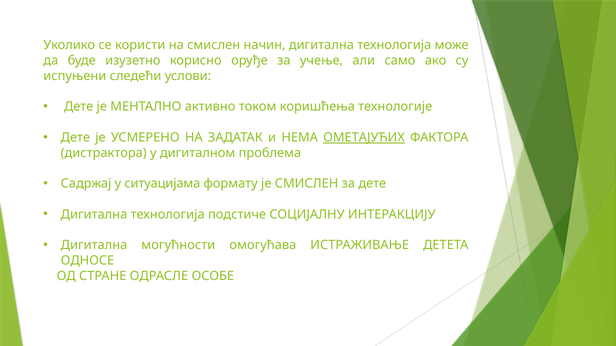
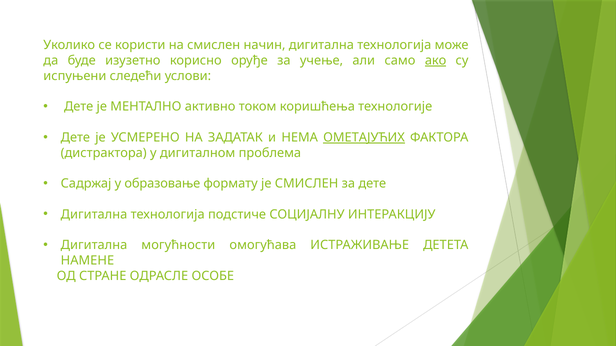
ако underline: none -> present (436, 61)
ситуацијама: ситуацијама -> образовање (162, 184)
ОДНОСЕ: ОДНОСЕ -> НАМЕНЕ (87, 261)
